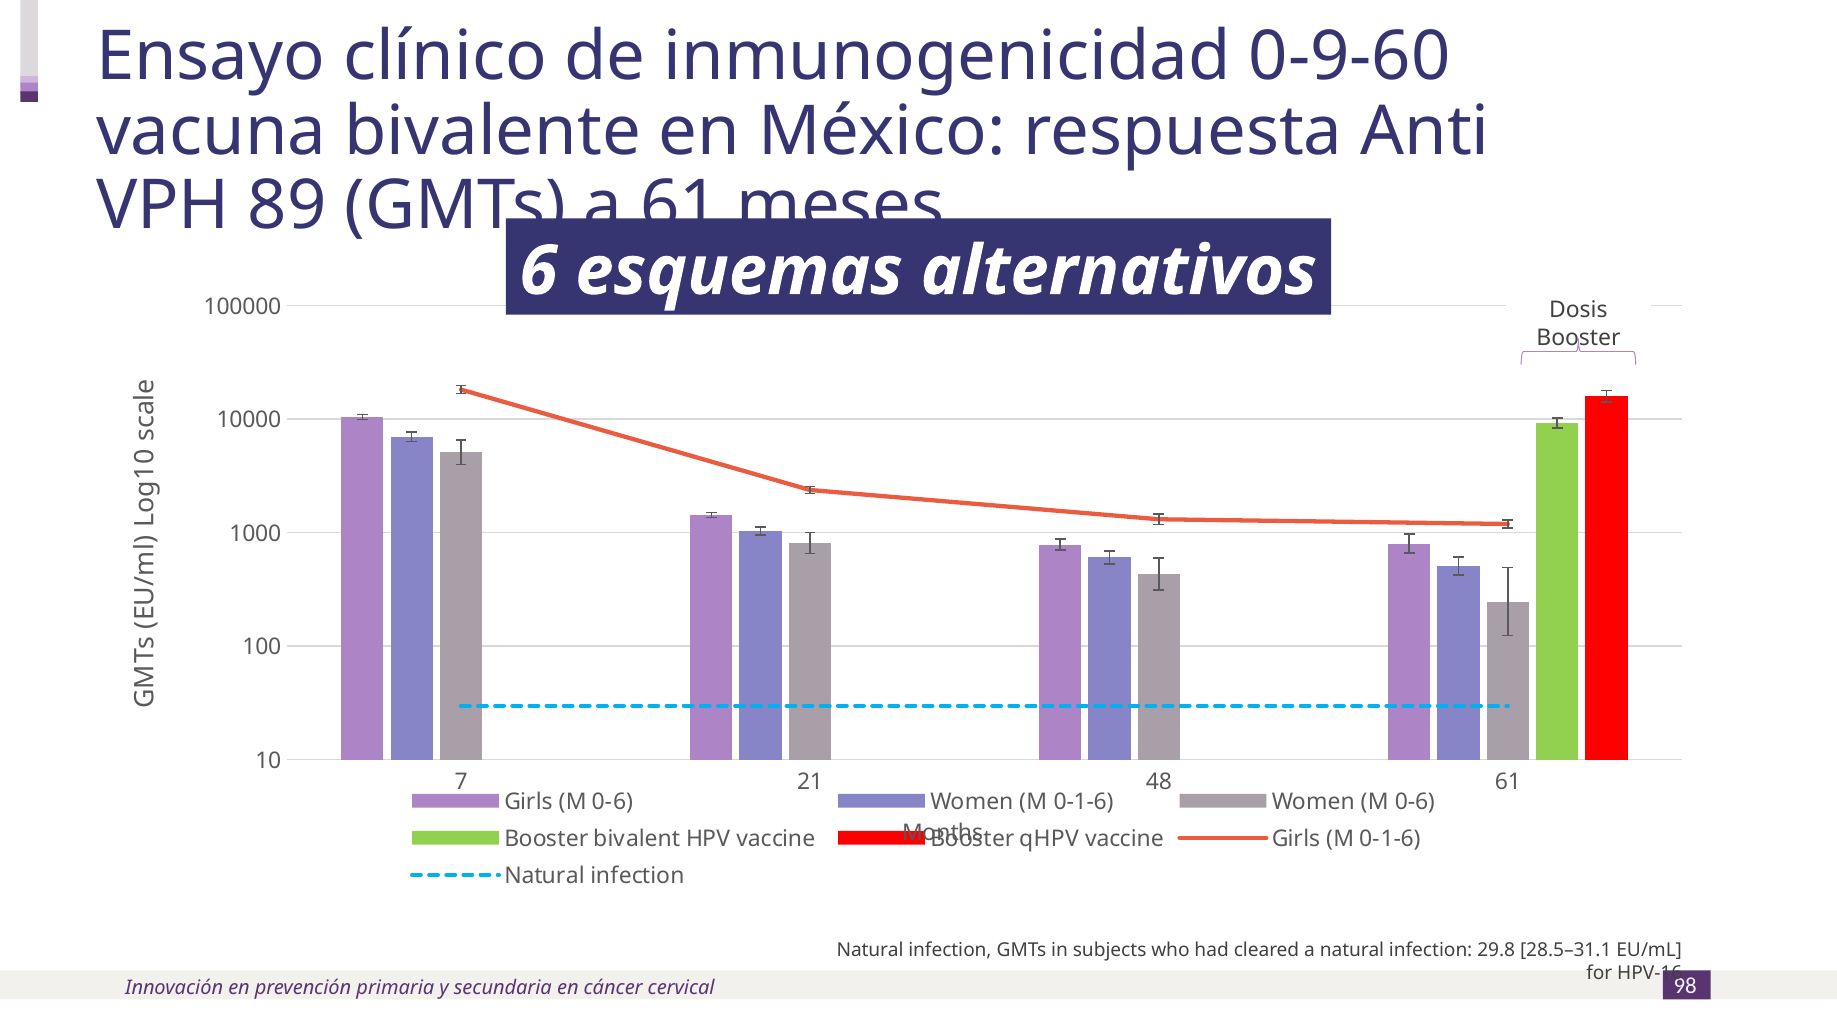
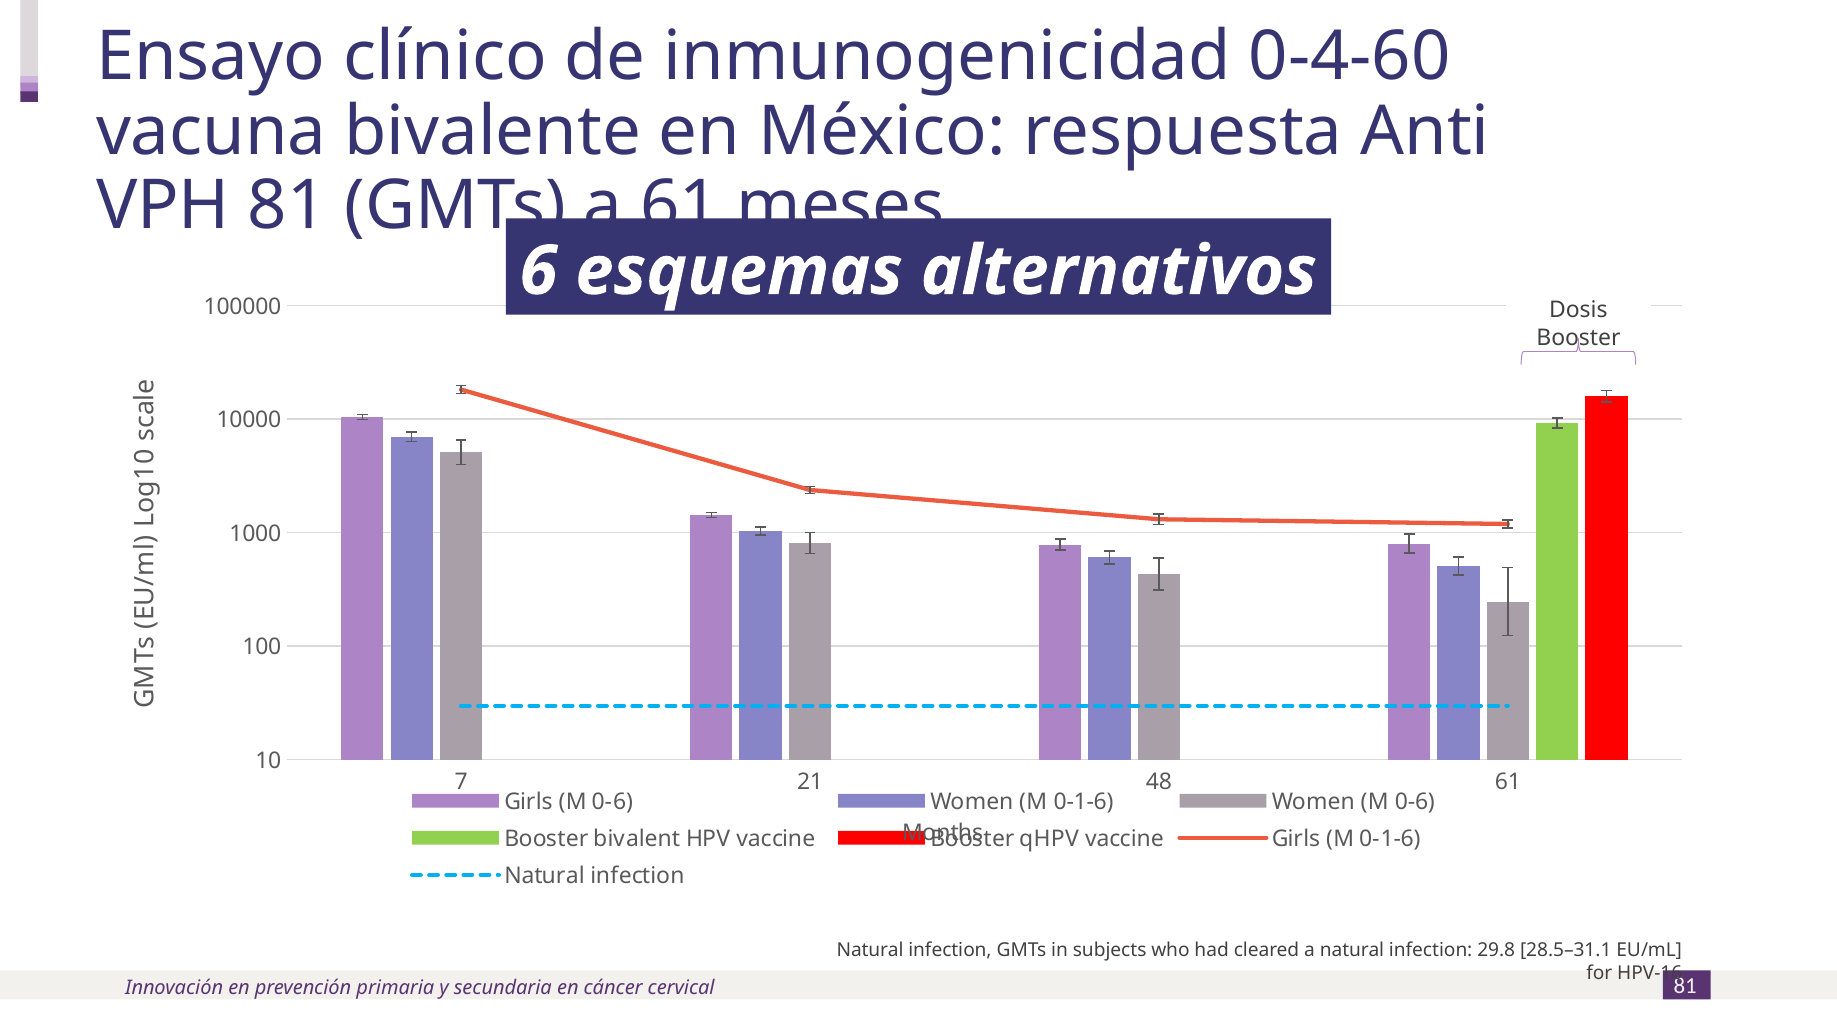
0-9-60: 0-9-60 -> 0-4-60 (1350, 57)
VPH 89: 89 -> 81 (287, 206)
98: 98 -> 81 (1685, 987)
